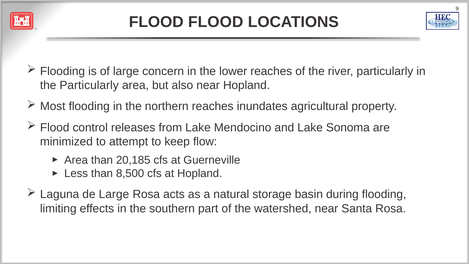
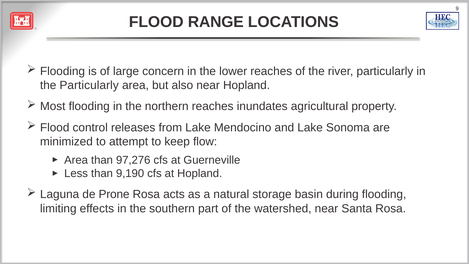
FLOOD FLOOD: FLOOD -> RANGE (216, 22)
20,185: 20,185 -> 97,276 (133, 160)
8,500: 8,500 -> 9,190 (130, 173)
de Large: Large -> Prone (114, 194)
